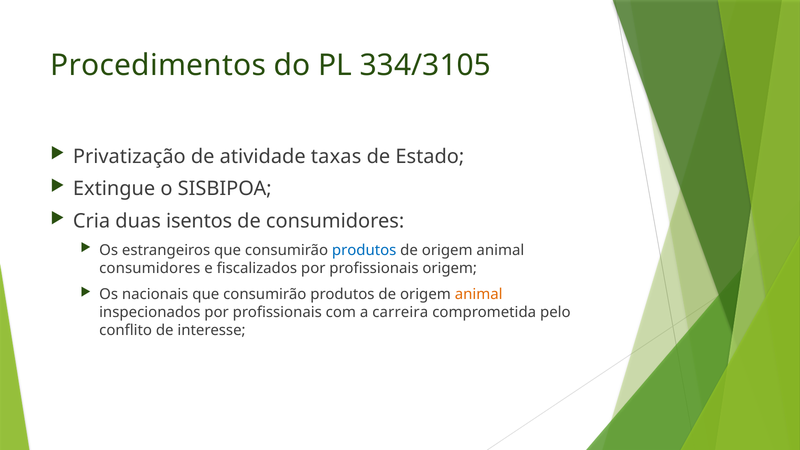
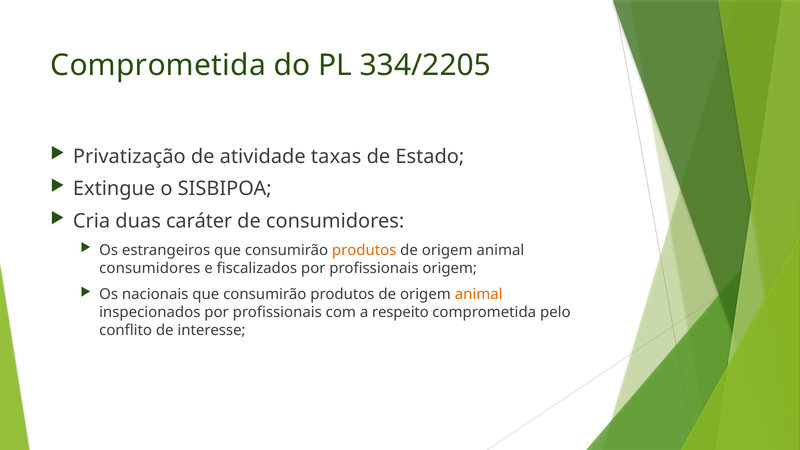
Procedimentos: Procedimentos -> Comprometida (158, 65)
334/3105: 334/3105 -> 334/2205 (425, 65)
isentos: isentos -> caráter (199, 221)
produtos colour: blue -> orange (364, 250)
carreira: carreira -> respeito (400, 312)
